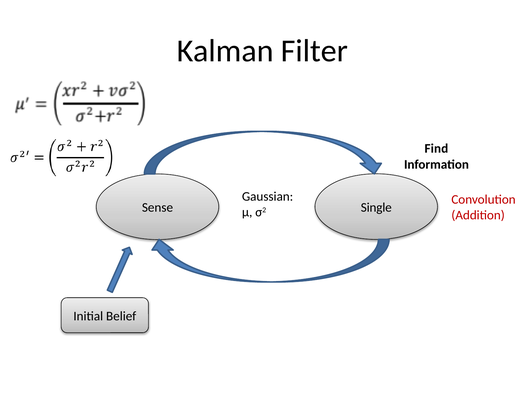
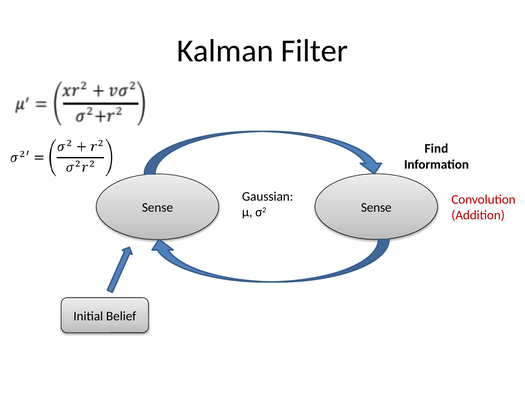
Sense Single: Single -> Sense (376, 207)
